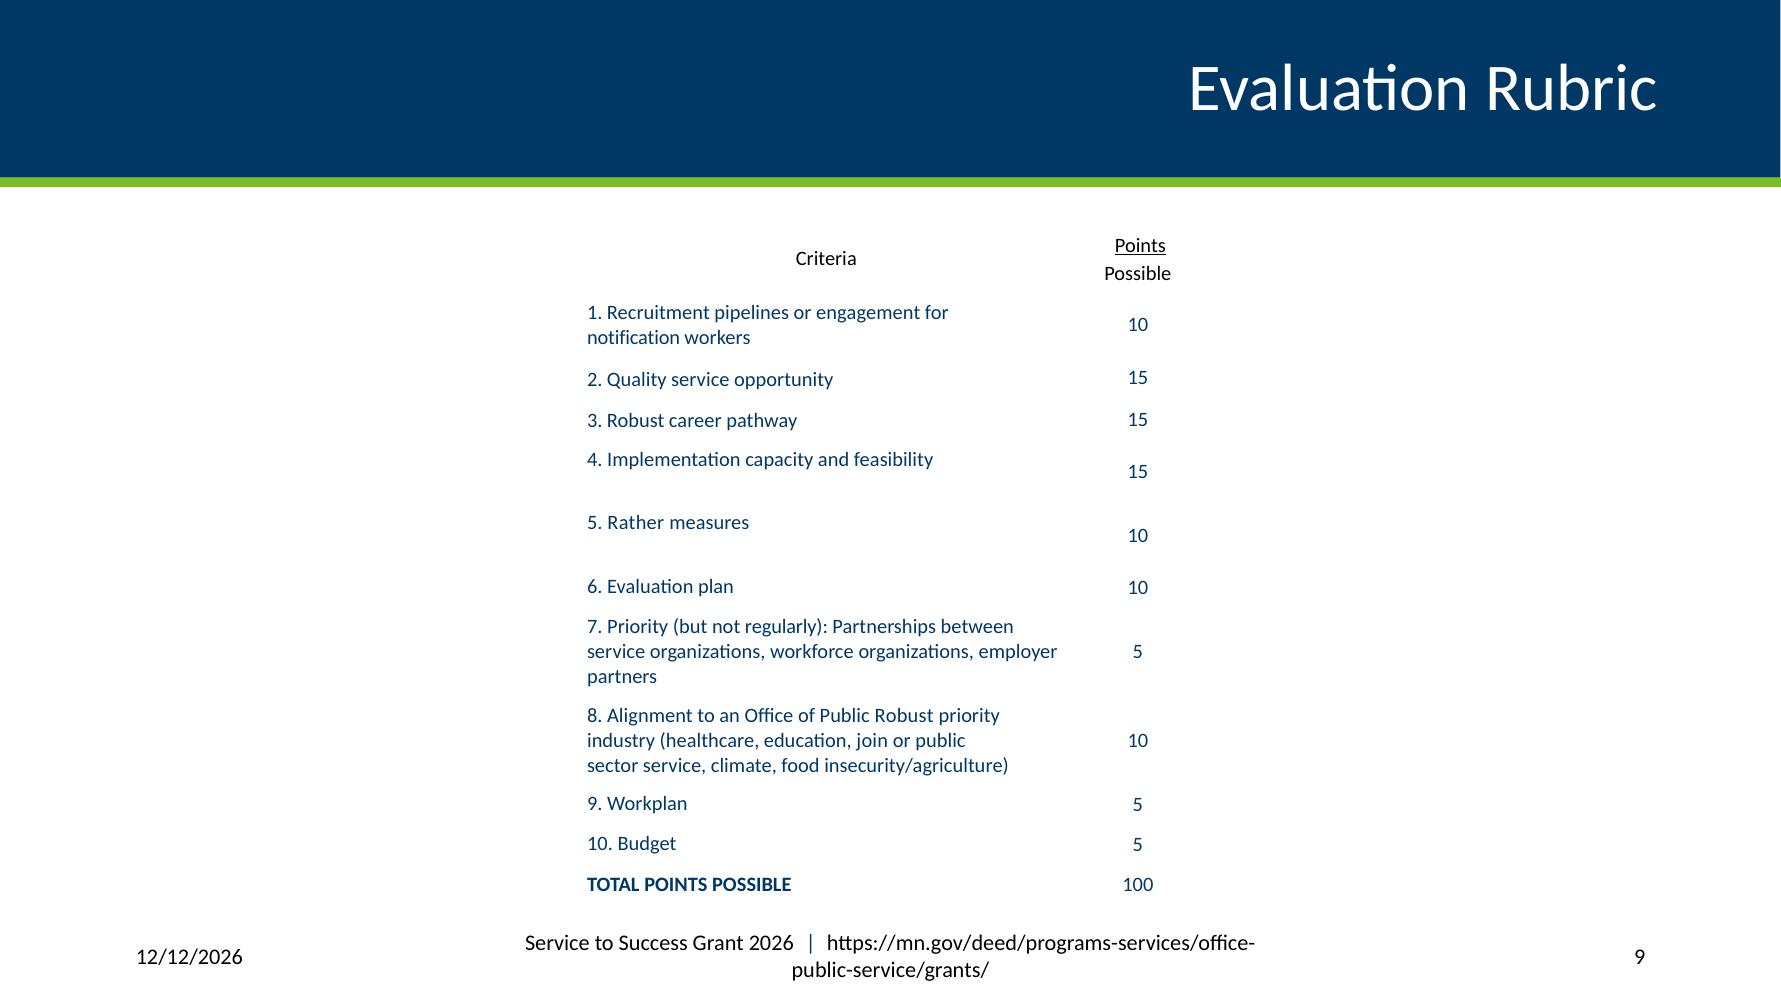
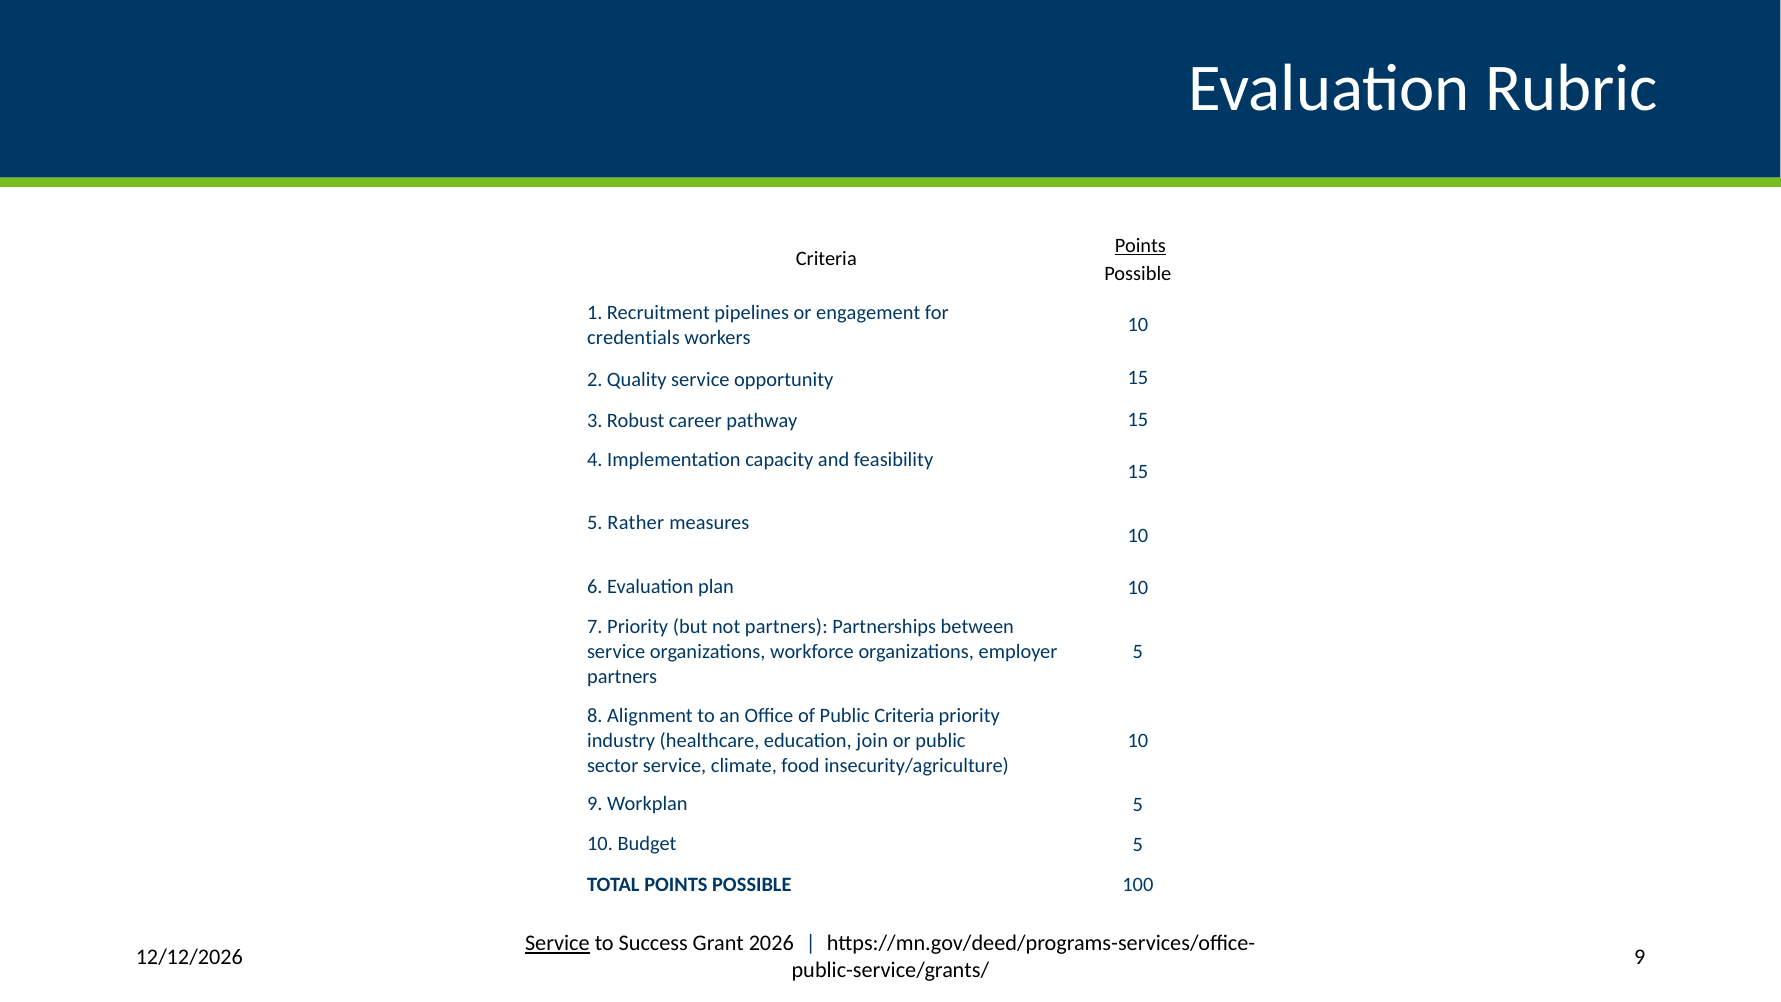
notification: notification -> credentials (633, 338)
not regularly: regularly -> partners (786, 627)
Public Robust: Robust -> Criteria (904, 715)
Service underline: none -> present (557, 943)
